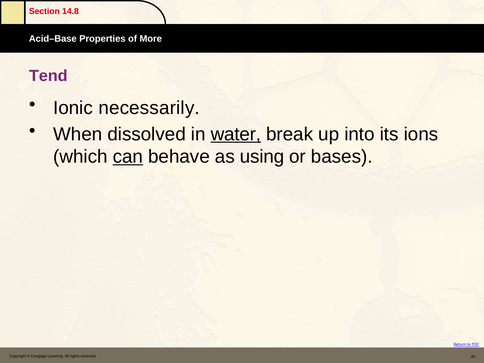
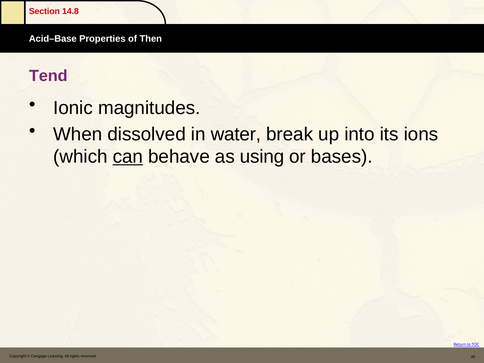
More: More -> Then (151, 39)
necessarily: necessarily -> magnitudes (149, 108)
water underline: present -> none (236, 134)
